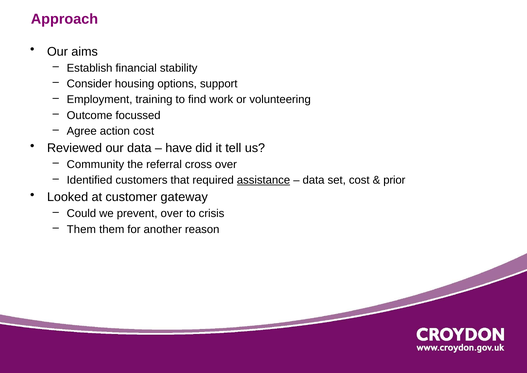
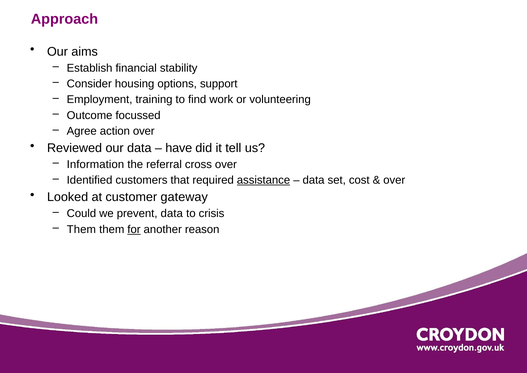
action cost: cost -> over (144, 131)
Community: Community -> Information (95, 164)
prior: prior -> over (394, 180)
prevent over: over -> data (172, 213)
for underline: none -> present (134, 229)
